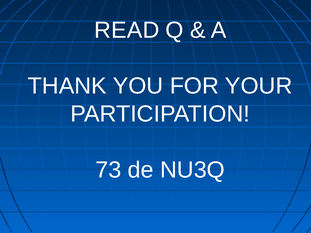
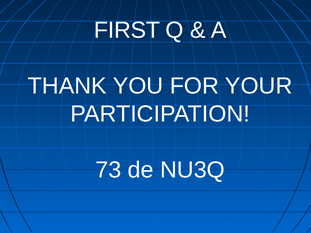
READ: READ -> FIRST (127, 30)
